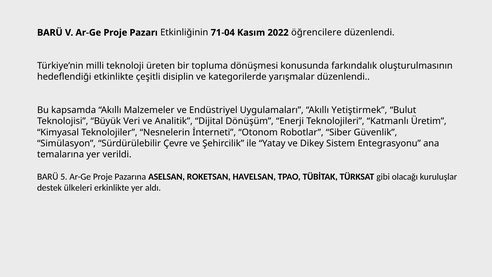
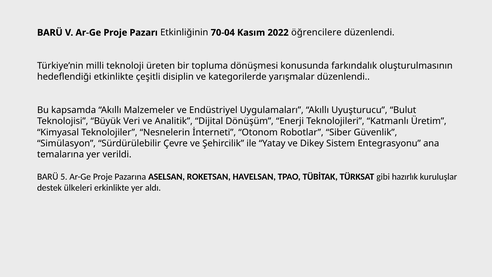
71-04: 71-04 -> 70-04 (223, 33)
Yetiştirmek: Yetiştirmek -> Uyuşturucu (359, 110)
olacağı: olacağı -> hazırlık (405, 176)
